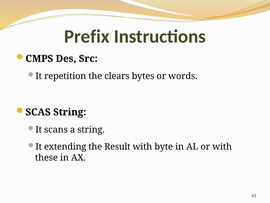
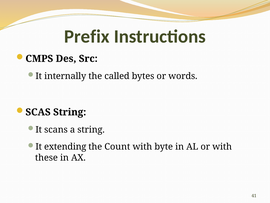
repetition: repetition -> internally (65, 76)
clears: clears -> called (117, 76)
Result: Result -> Count (117, 146)
